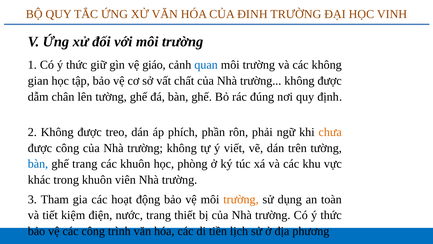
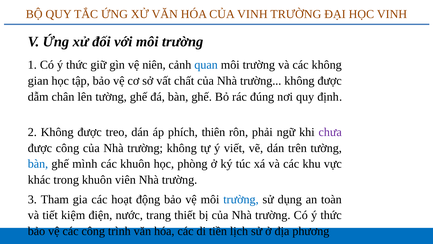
CỦA ĐINH: ĐINH -> VINH (252, 14)
giáo: giáo -> niên (154, 65)
phần: phần -> thiên (213, 132)
chưa colour: orange -> purple (330, 132)
ghế trang: trang -> mình (85, 164)
trường colour: orange -> blue (241, 199)
